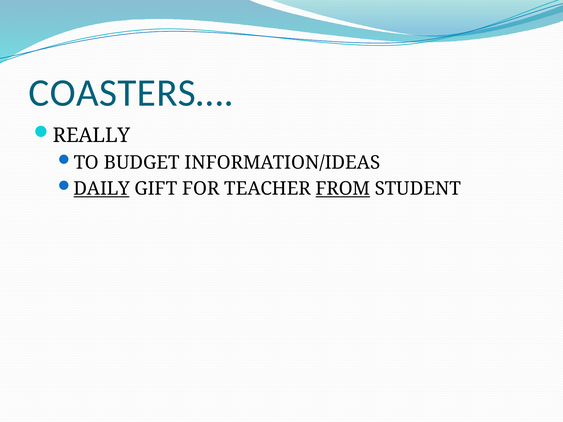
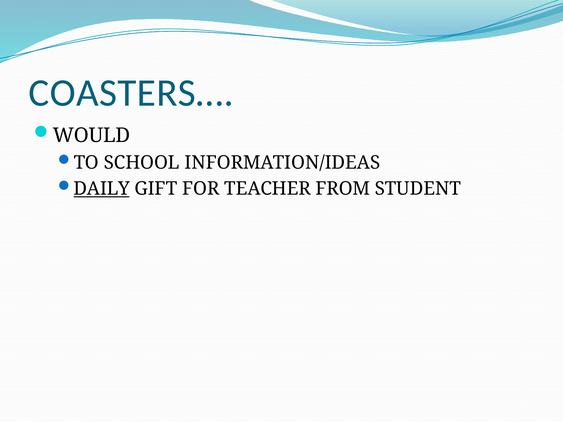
REALLY: REALLY -> WOULD (92, 136)
BUDGET: BUDGET -> SCHOOL (142, 163)
FROM underline: present -> none (343, 189)
